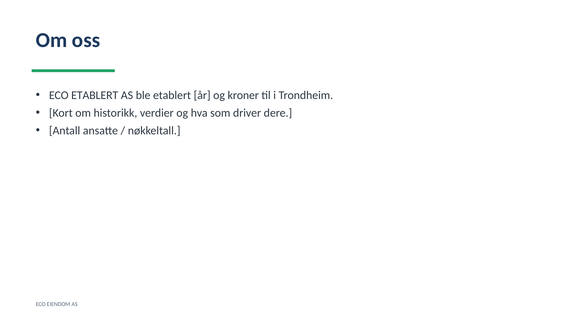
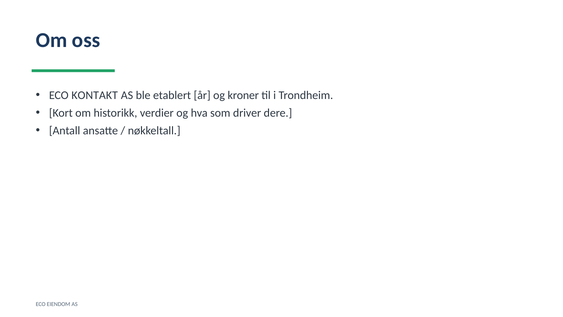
ECO ETABLERT: ETABLERT -> KONTAKT (95, 95)
